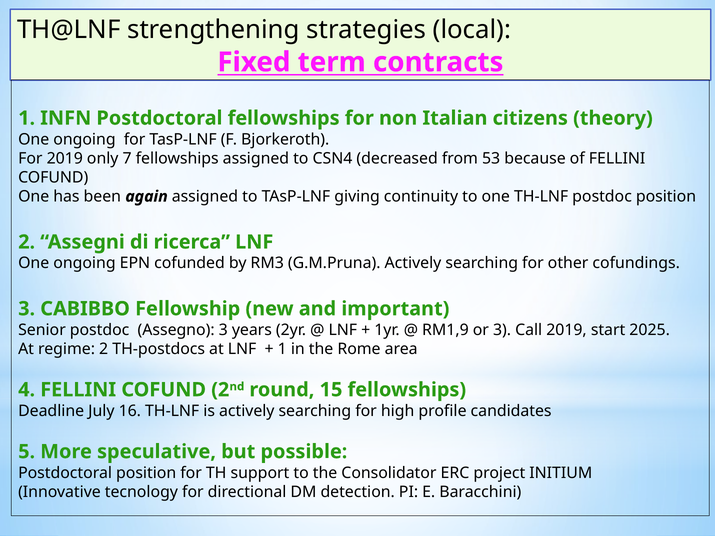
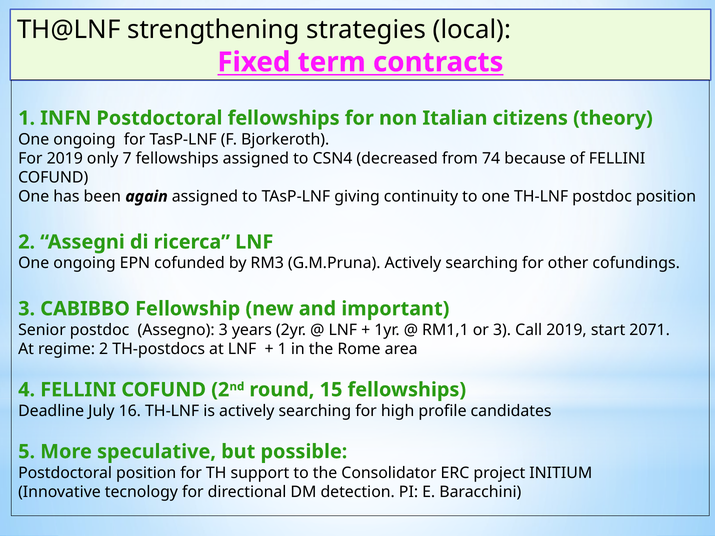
53: 53 -> 74 (491, 158)
RM1,9: RM1,9 -> RM1,1 (445, 330)
2025: 2025 -> 2071 (650, 330)
